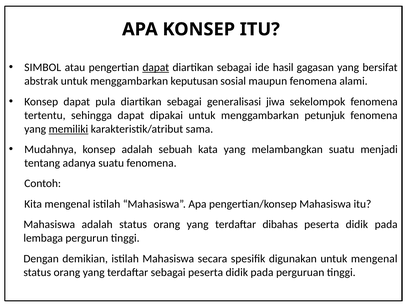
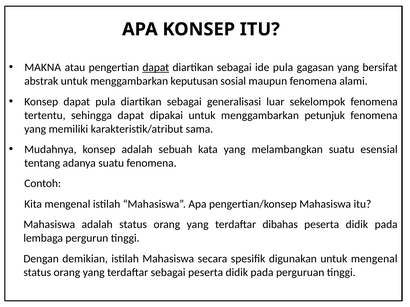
SIMBOL: SIMBOL -> MAKNA (43, 68)
ide hasil: hasil -> pula (283, 68)
jiwa: jiwa -> luar (275, 102)
memiliki underline: present -> none (68, 129)
menjadi: menjadi -> esensial (379, 150)
